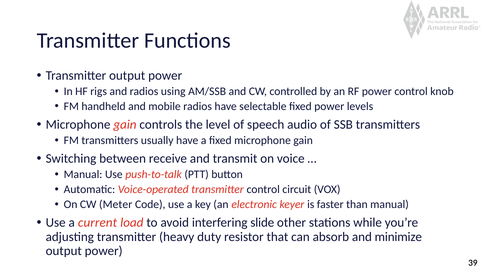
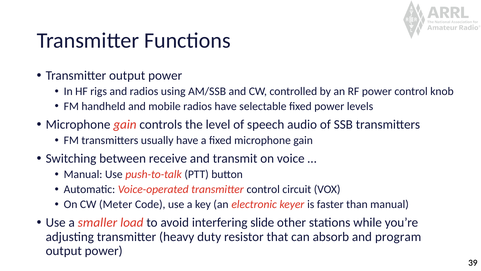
current: current -> smaller (98, 222)
minimize: minimize -> program (398, 236)
